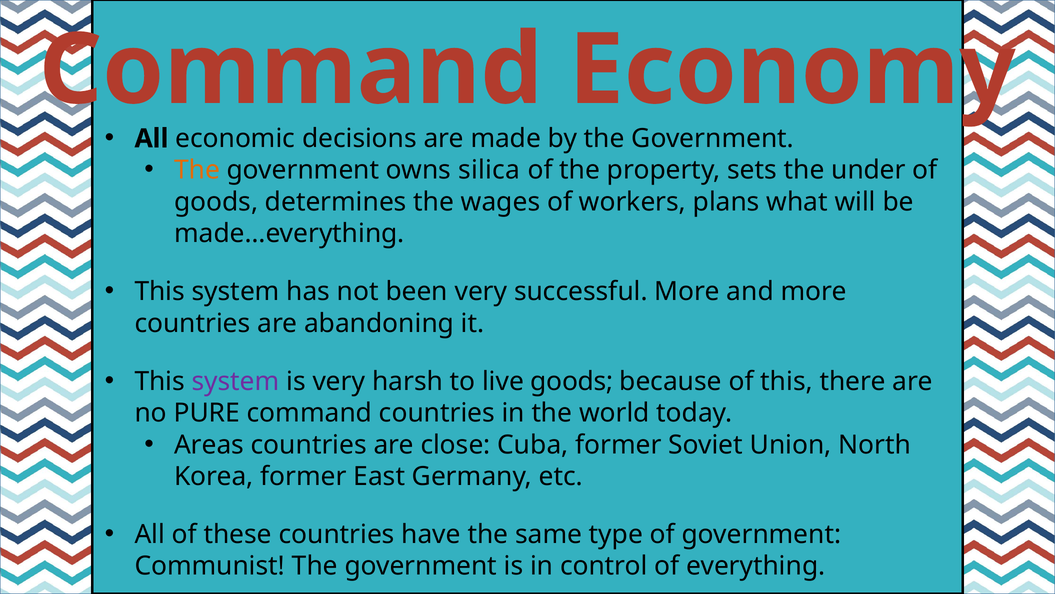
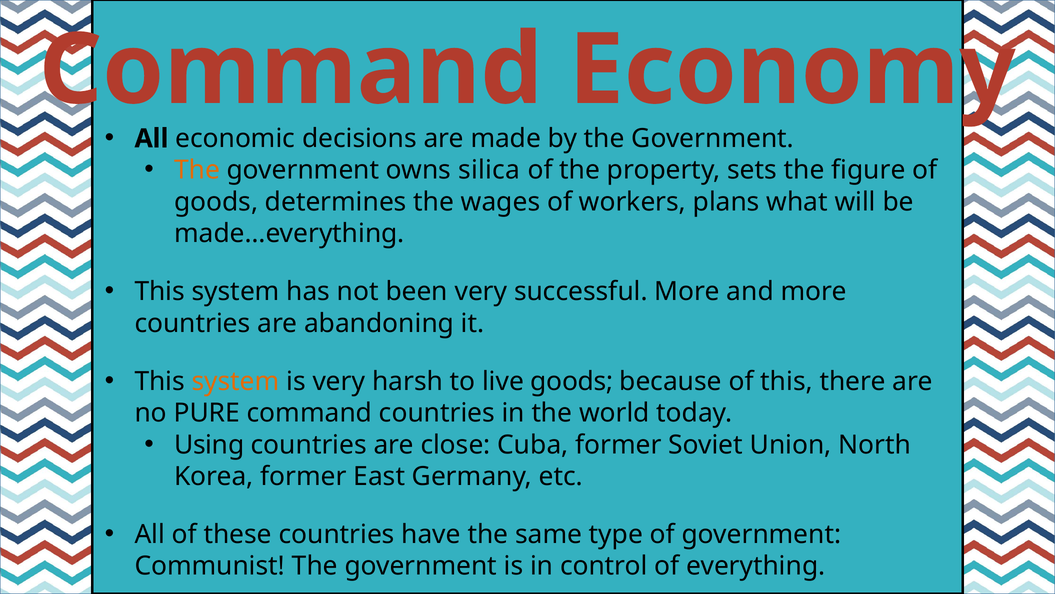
under: under -> figure (868, 170)
system colour: purple -> orange (236, 381)
Areas: Areas -> Using (209, 444)
